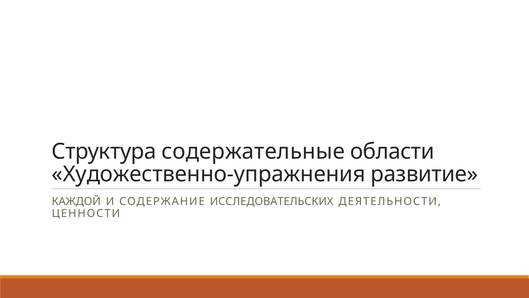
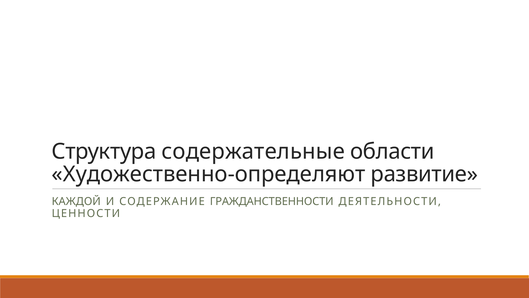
Художественно-упражнения: Художественно-упражнения -> Художественно-определяют (209, 174)
ИССЛЕДОВАТЕЛЬСКИХ: ИССЛЕДОВАТЕЛЬСКИХ -> ГРАЖДАНСТВЕННОСТИ (272, 201)
